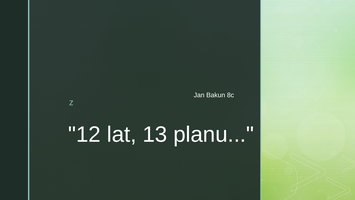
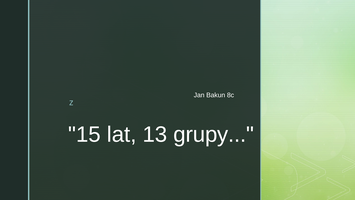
12: 12 -> 15 (84, 134)
planu: planu -> grupy (214, 134)
